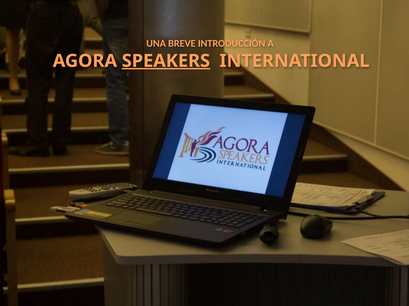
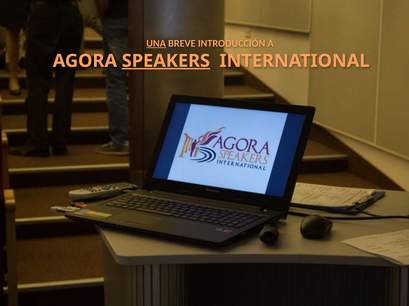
UNA underline: none -> present (156, 43)
